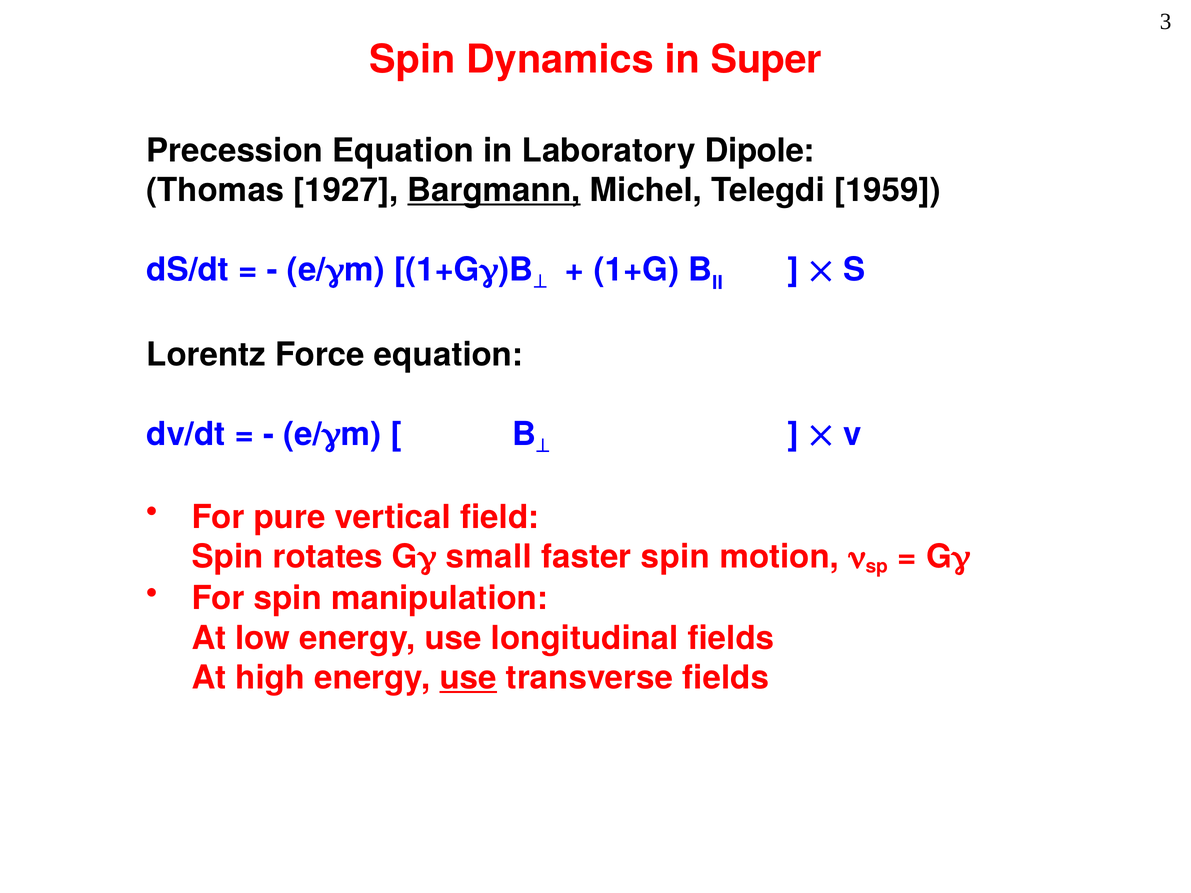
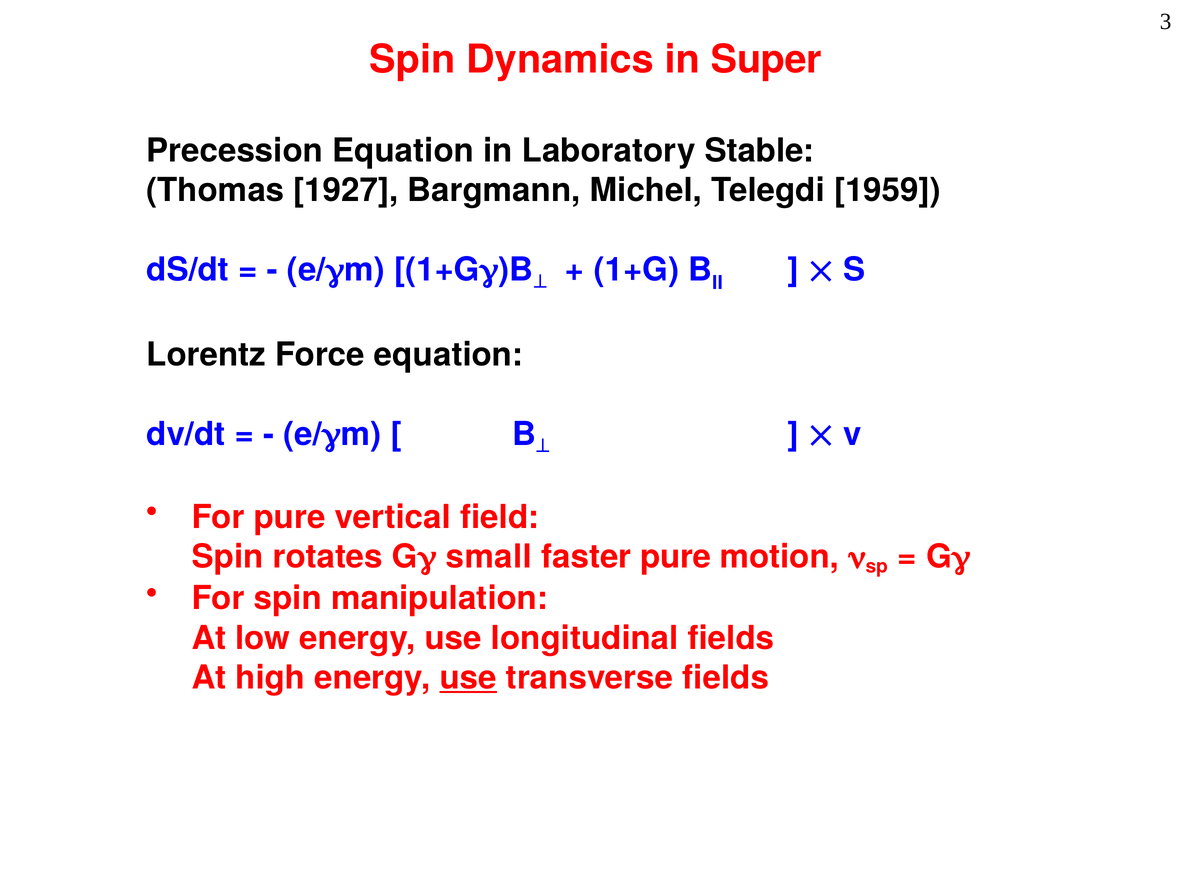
Dipole: Dipole -> Stable (760, 151)
Bargmann underline: present -> none (494, 190)
faster spin: spin -> pure (676, 557)
